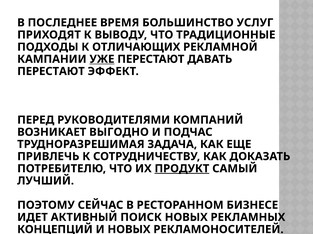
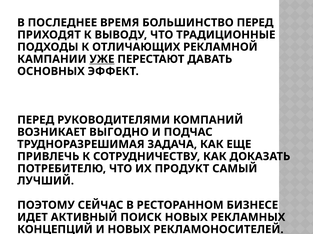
БОЛЬШИНСТВО УСЛУГ: УСЛУГ -> ПЕРЕД (255, 23)
ПЕРЕСТАЮТ: ПЕРЕСТАЮТ -> ОСНОВНЫХ (51, 72)
ПРОДУКТ underline: present -> none (182, 169)
